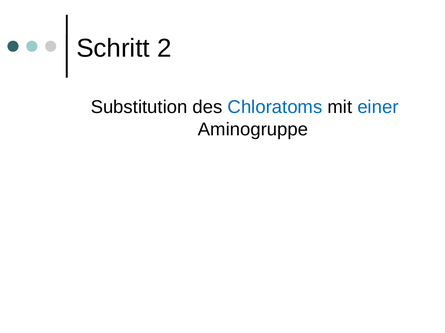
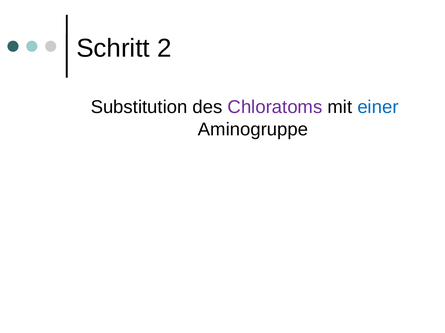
Chloratoms colour: blue -> purple (275, 107)
